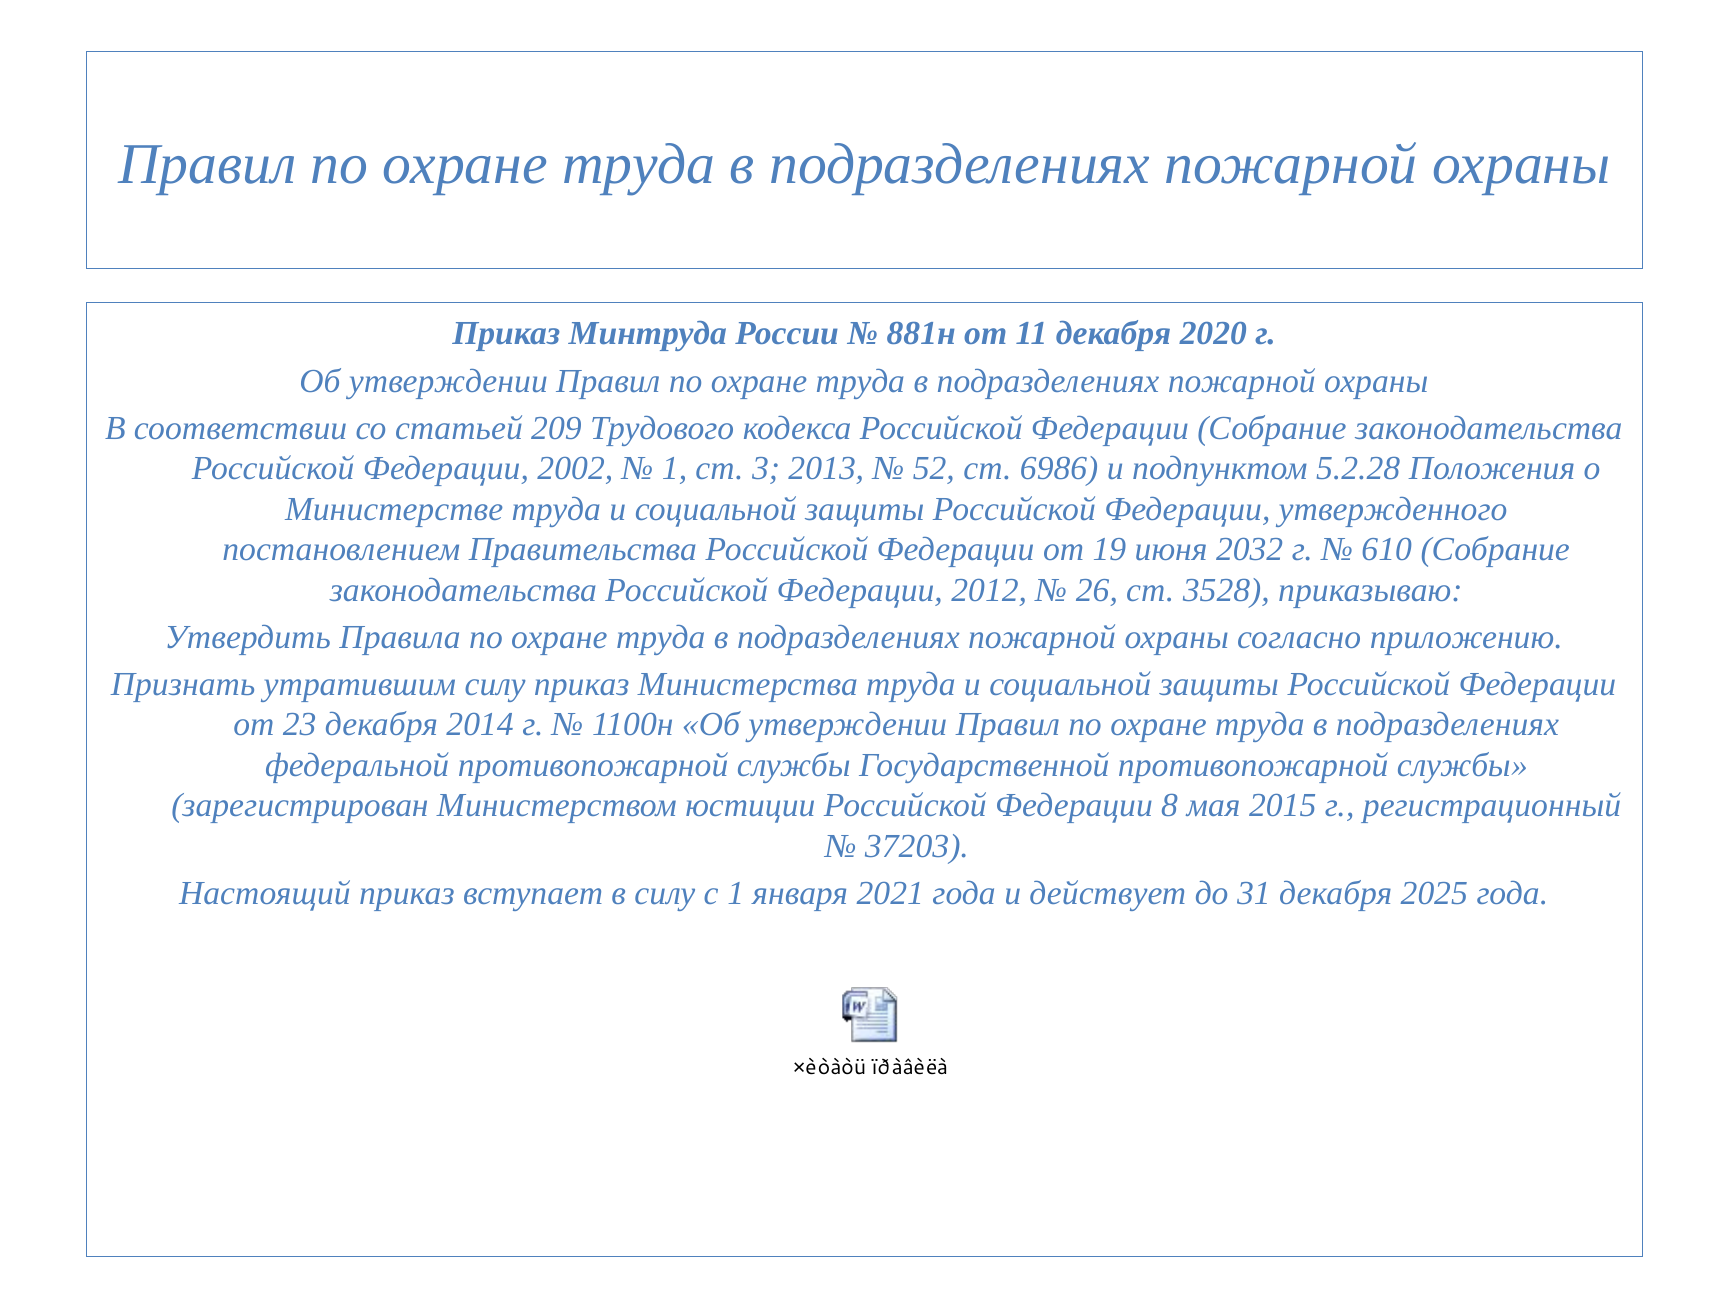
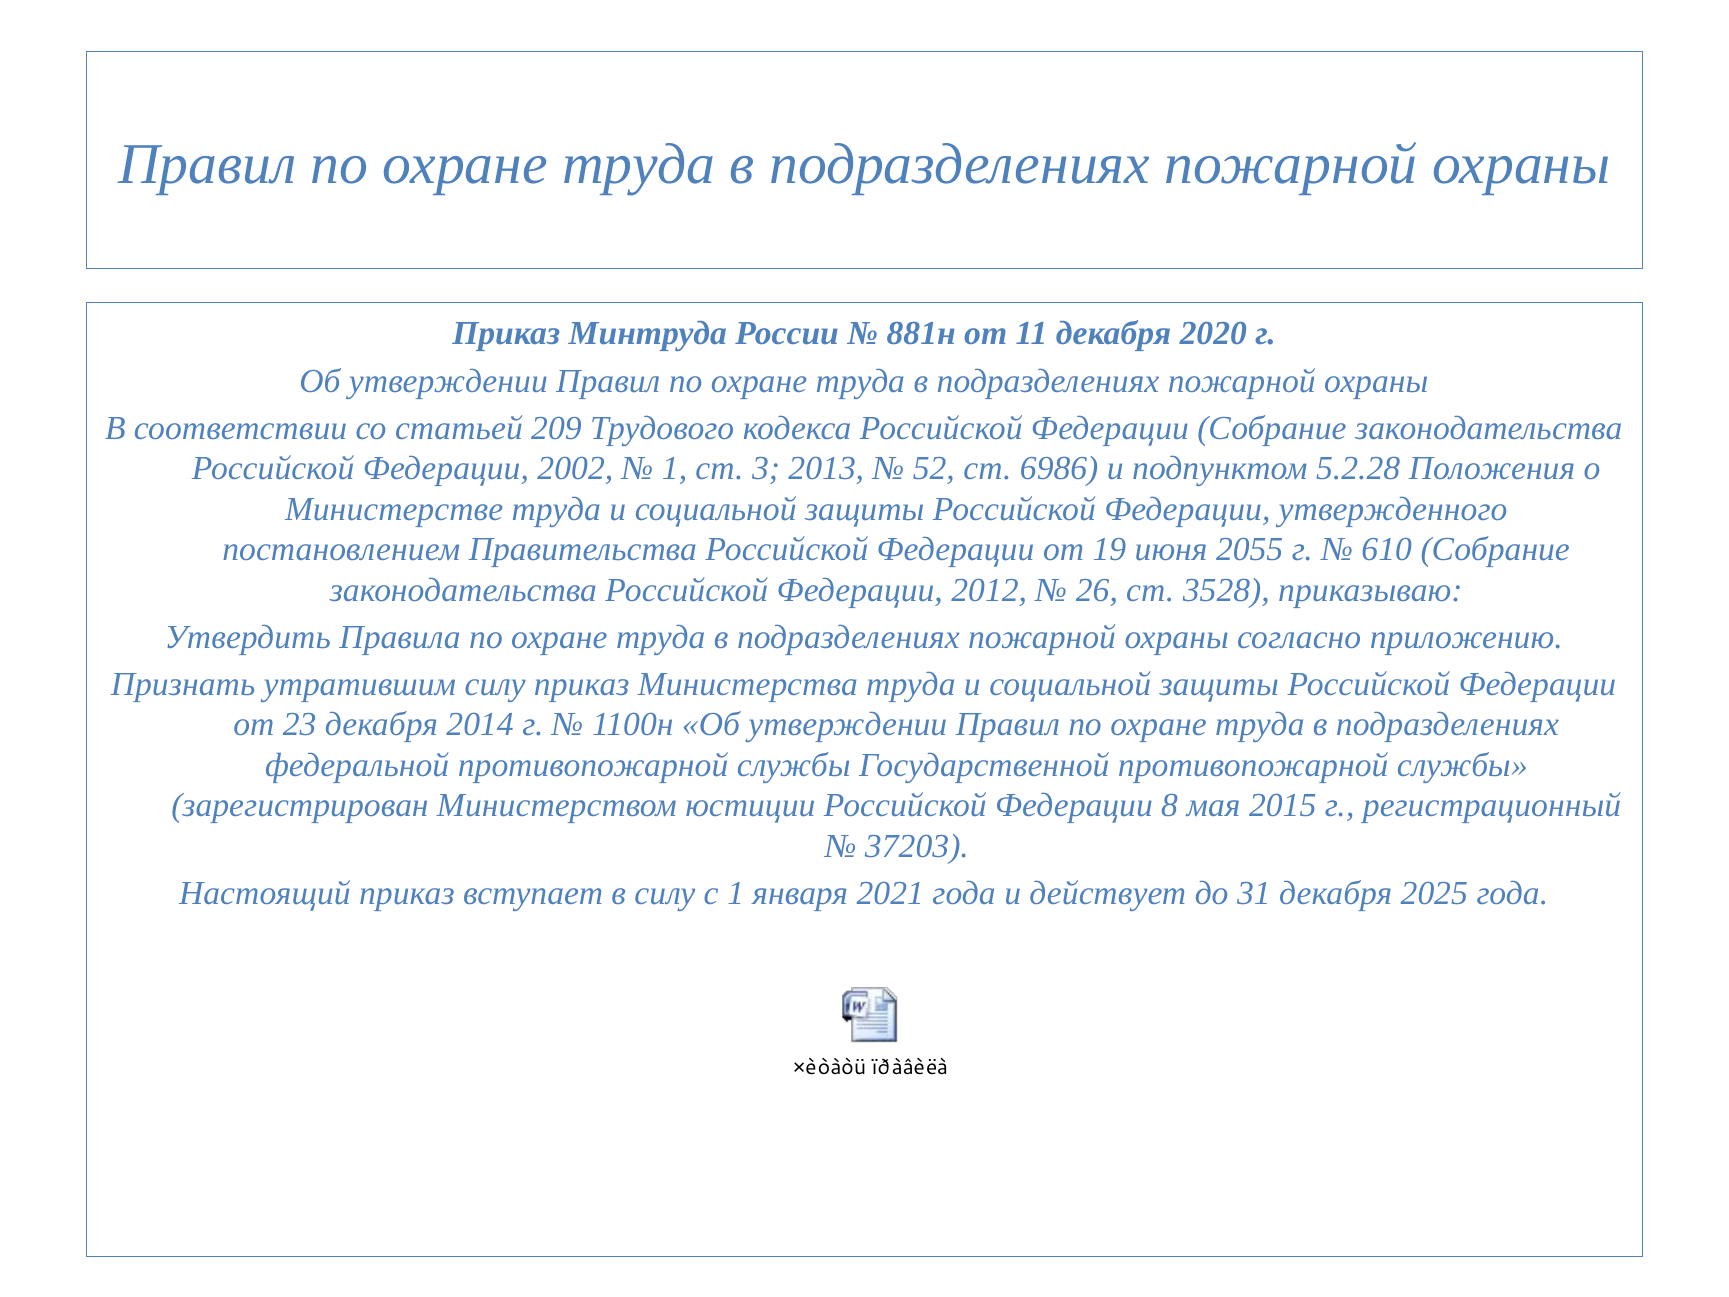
2032: 2032 -> 2055 (1250, 549)
